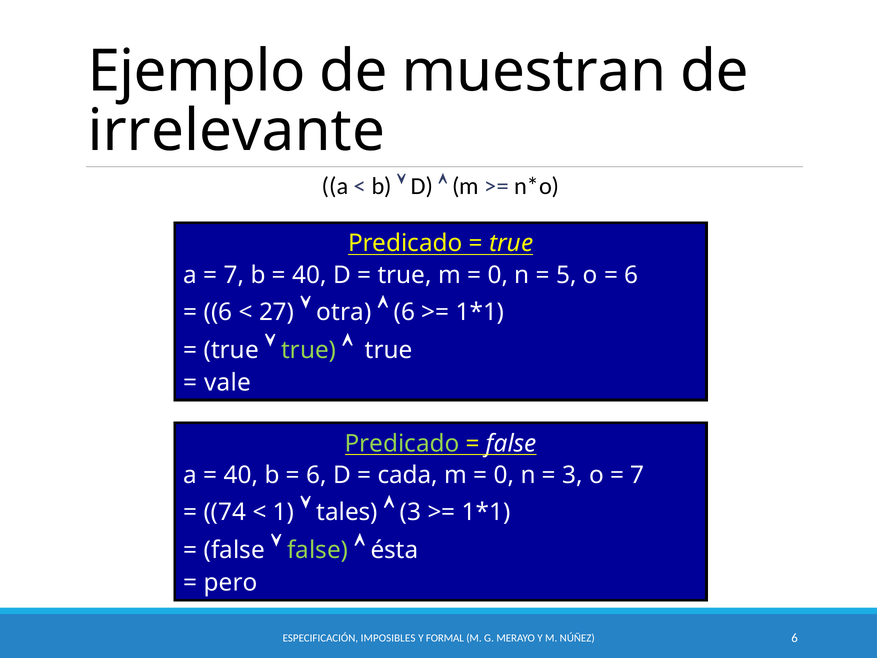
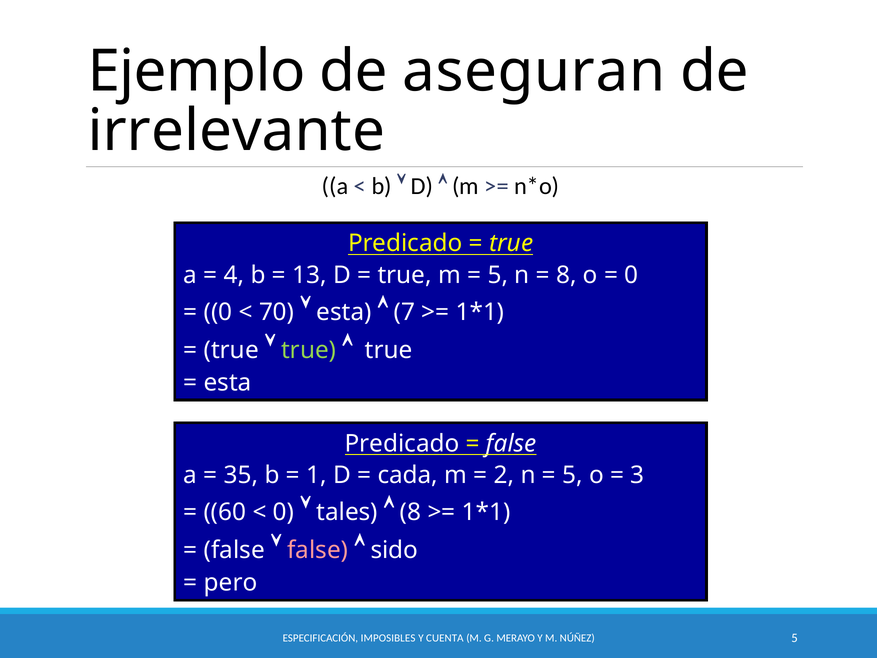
muestran: muestran -> aseguran (534, 71)
7: 7 -> 4 (234, 275)
40: 40 -> 13 (309, 275)
0: 0 -> 5 (498, 275)
5: 5 -> 8 (566, 275)
6: 6 -> 0 (631, 275)
6: 6 -> 0 (218, 312)
27: 27 -> 70 (277, 312)
otra: otra -> esta (344, 312)
6: 6 -> 7 (404, 312)
vale: vale -> esta (228, 383)
Predicado colour: light green -> white (402, 443)
40: 40 -> 35 (241, 475)
6: 6 -> 1 (316, 475)
0: 0 -> 2 (504, 475)
3: 3 -> 5 (572, 475)
7: 7 -> 3 (637, 475)
74: 74 -> 60 (225, 512)
1: 1 -> 0 (284, 512)
3: 3 -> 8 (411, 512)
false colour: light green -> pink (318, 550)
ésta: ésta -> sido (394, 550)
FORMAL: FORMAL -> CUENTA (445, 638)
NÚÑEZ 6: 6 -> 5 (795, 638)
